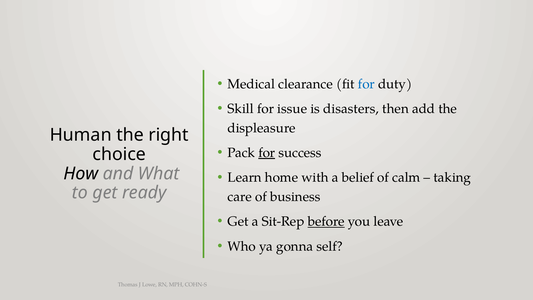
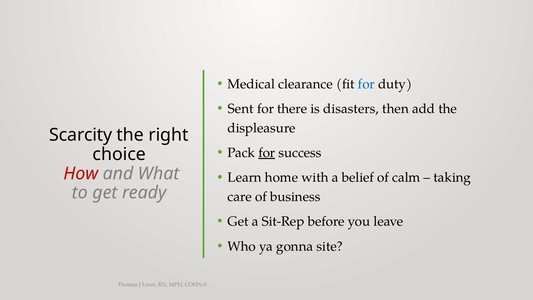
Skill: Skill -> Sent (241, 109)
issue: issue -> there (292, 109)
Human: Human -> Scarcity (81, 135)
How colour: black -> red (81, 173)
before underline: present -> none (326, 221)
self: self -> site (330, 246)
